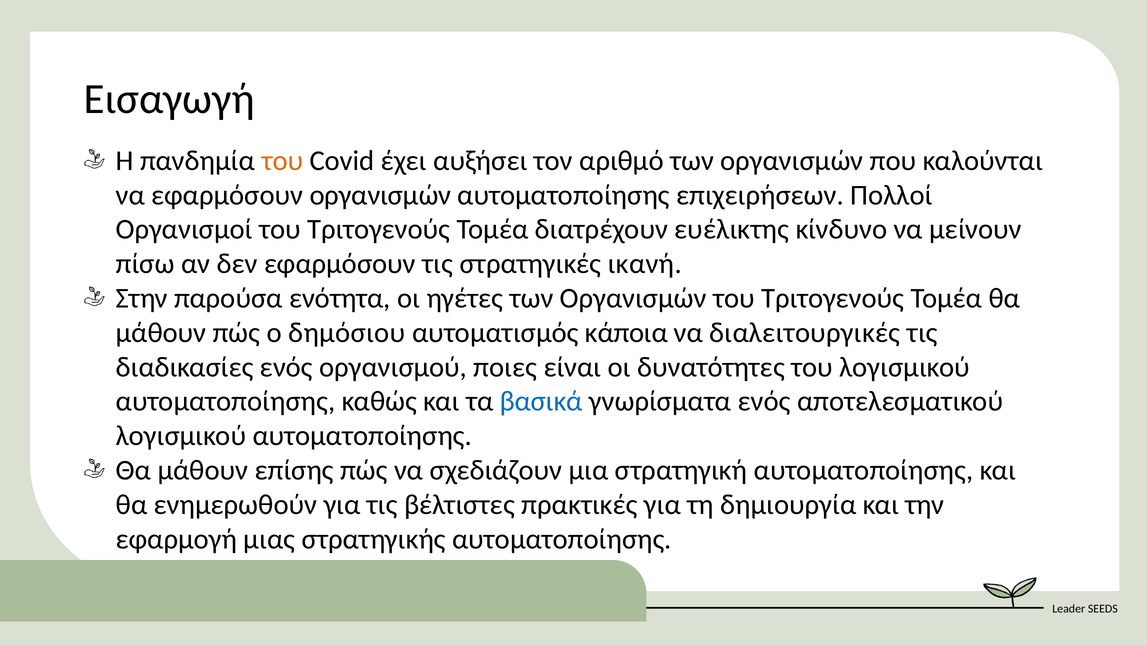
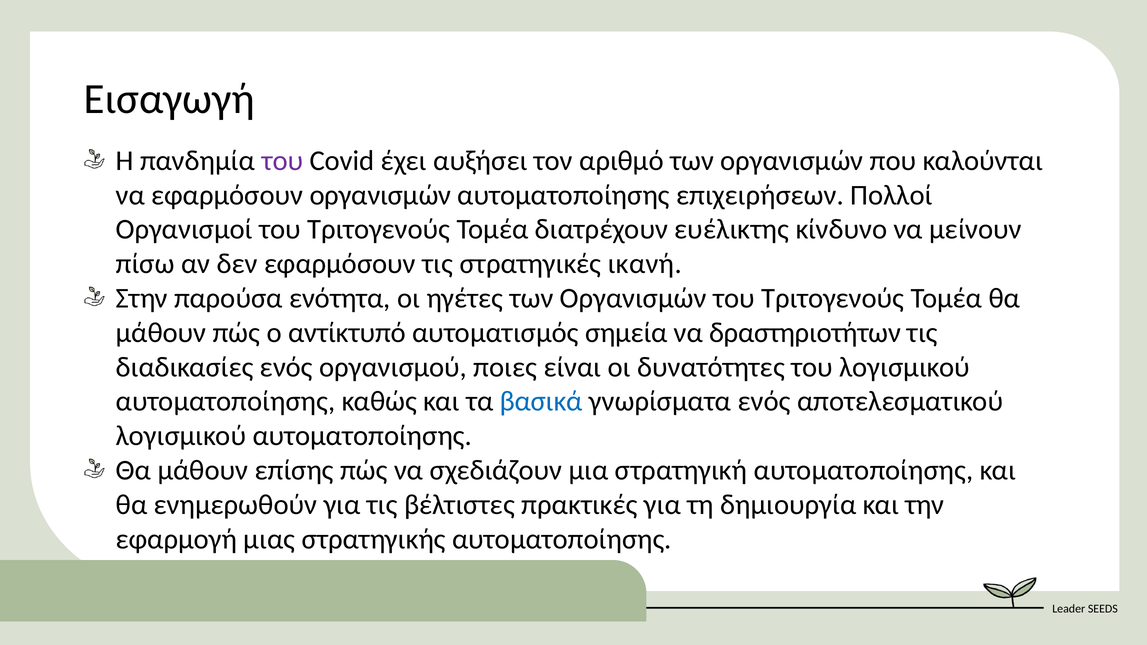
του colour: orange -> purple (282, 161)
δημόσιου: δημόσιου -> αντίκτυπό (347, 333)
κάποια: κάποια -> σημεία (626, 333)
διαλειτουργικές: διαλειτουργικές -> δραστηριοτήτων (805, 333)
